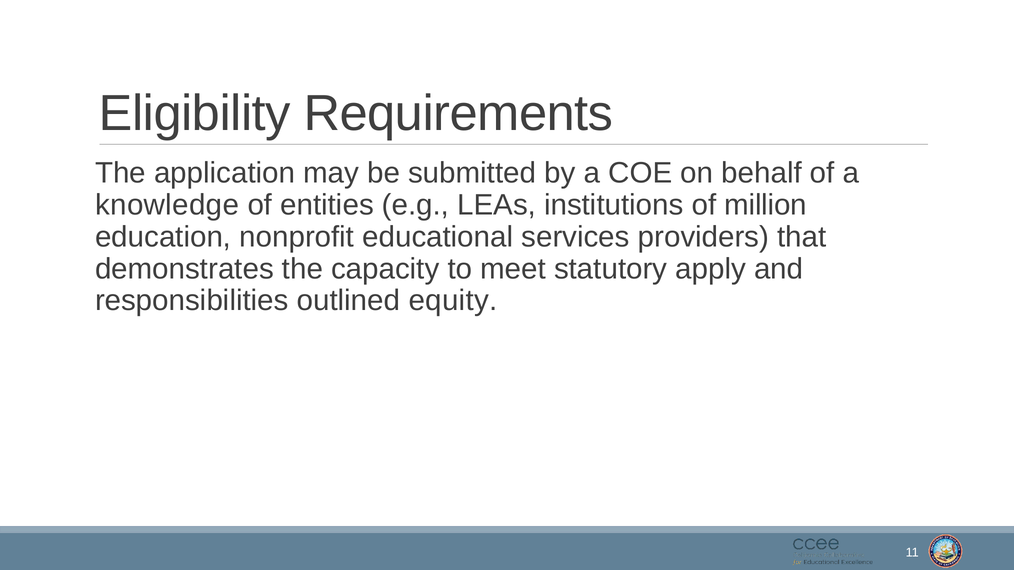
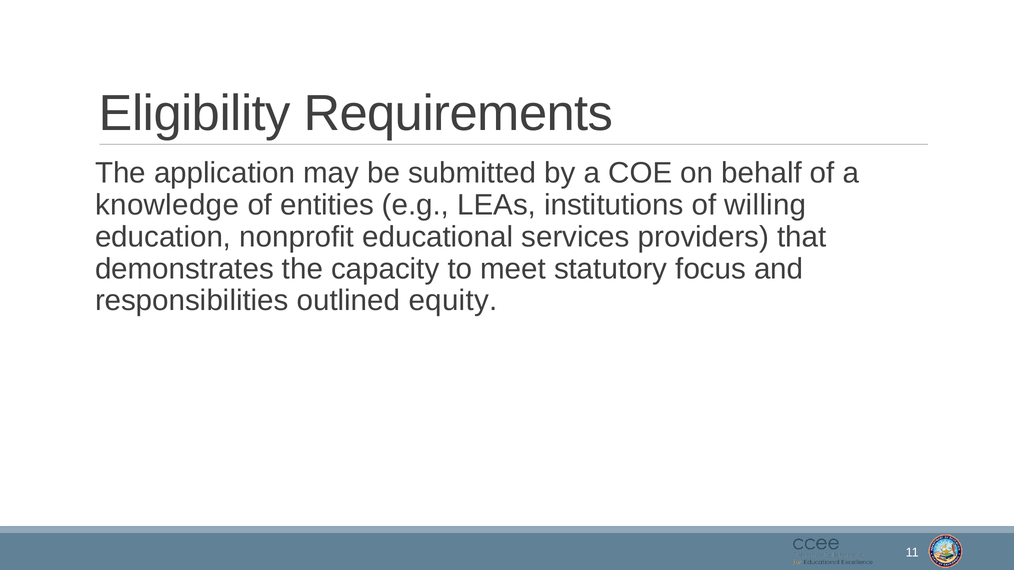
million: million -> willing (765, 205)
apply: apply -> focus (711, 269)
